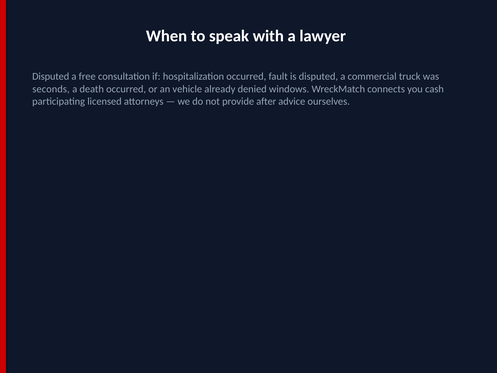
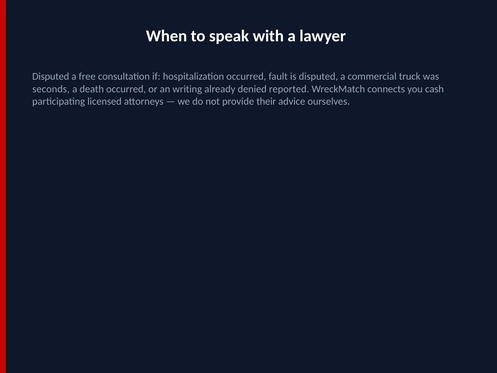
vehicle: vehicle -> writing (187, 89)
windows: windows -> reported (289, 89)
after: after -> their (266, 101)
